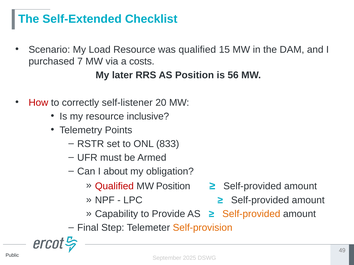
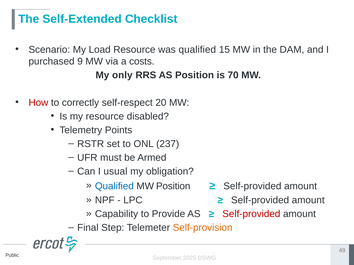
7: 7 -> 9 (80, 61)
later: later -> only (122, 75)
56: 56 -> 70 (233, 75)
self-listener: self-listener -> self-respect (127, 103)
inclusive: inclusive -> disabled (148, 117)
833: 833 -> 237 (168, 144)
about: about -> usual (115, 172)
Qualified colour: red -> blue (114, 187)
Self-provided colour: orange -> red (251, 214)
